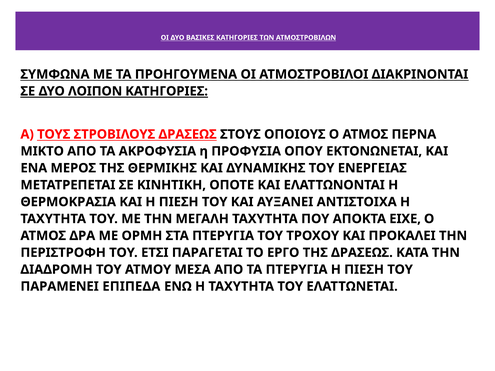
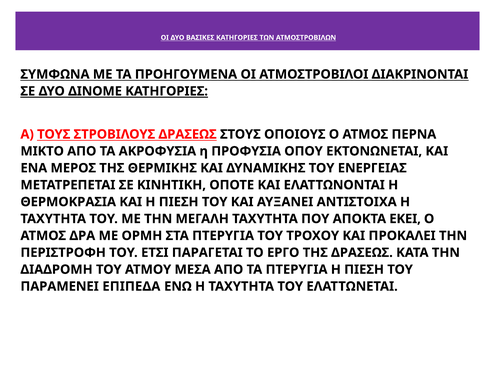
ΛΟΙΠΟΝ: ΛΟΙΠΟΝ -> ΔΙΝΟΜΕ (95, 91)
ΕΙΧΕ: ΕΙΧΕ -> ΕΚΕΙ (405, 219)
